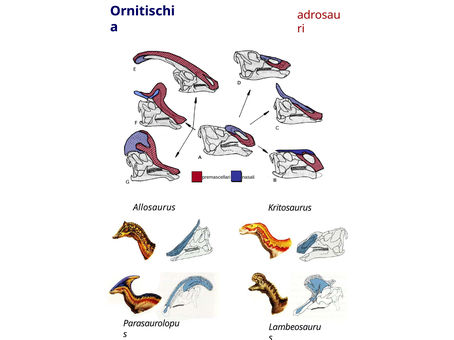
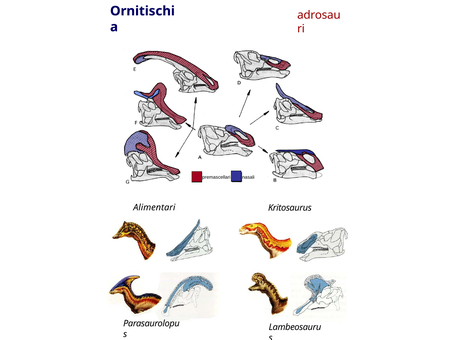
Allosaurus: Allosaurus -> Alimentari (154, 208)
